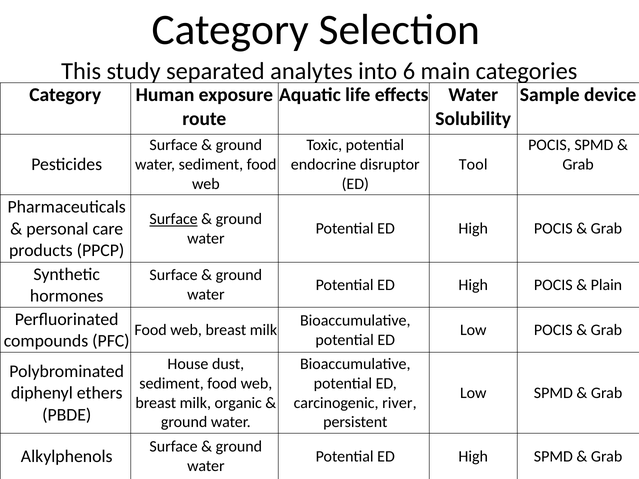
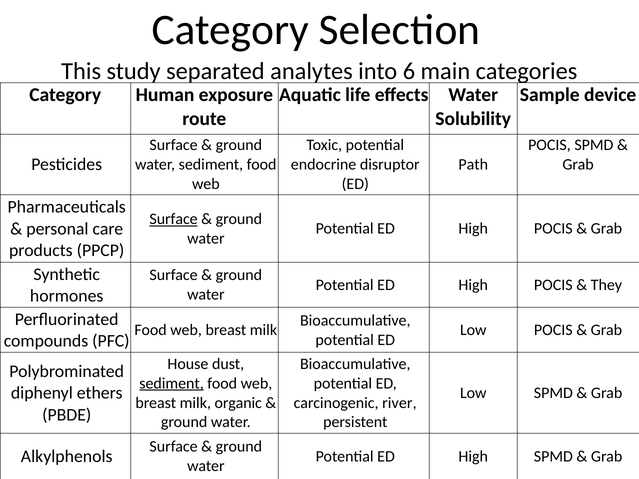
Tool: Tool -> Path (473, 165)
Plain: Plain -> They (606, 285)
sediment underline: none -> present (172, 383)
